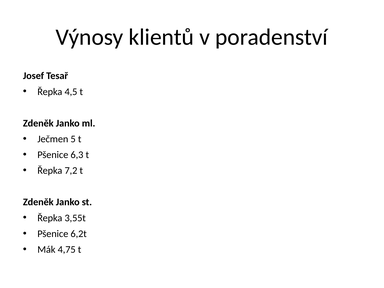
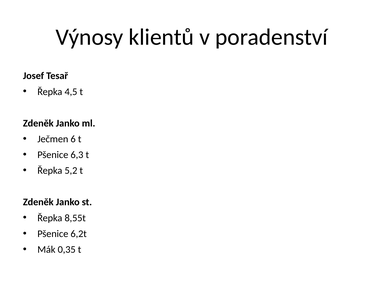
5: 5 -> 6 (73, 139)
7,2: 7,2 -> 5,2 (71, 171)
3,55t: 3,55t -> 8,55t (75, 218)
4,75: 4,75 -> 0,35 (67, 249)
